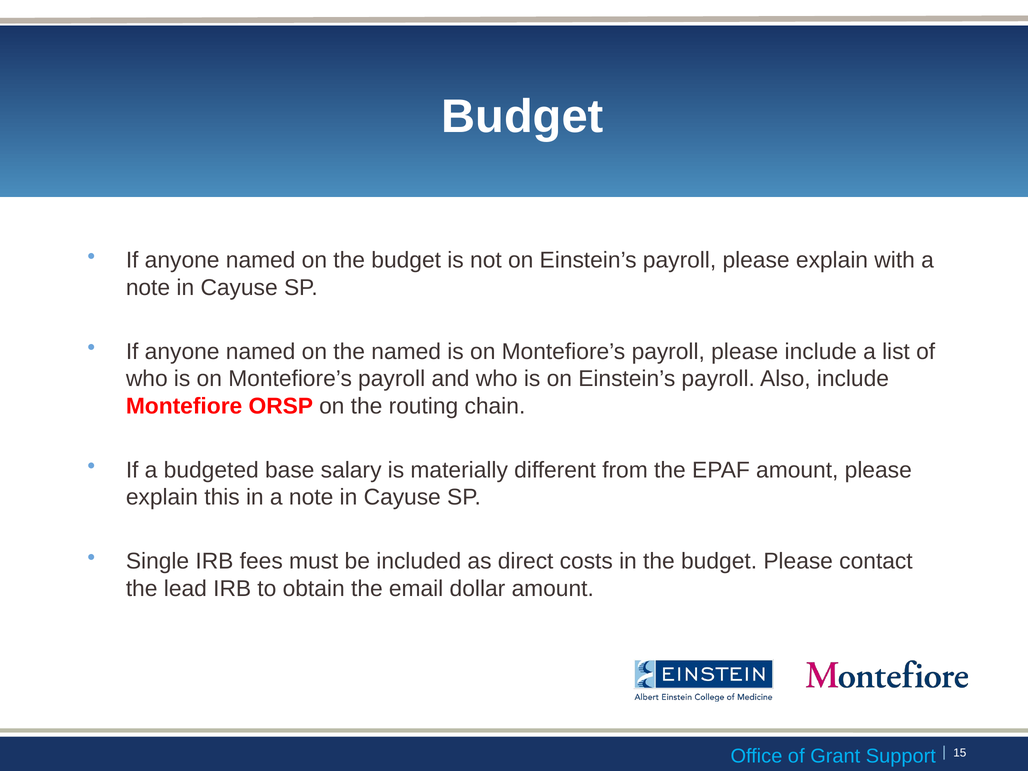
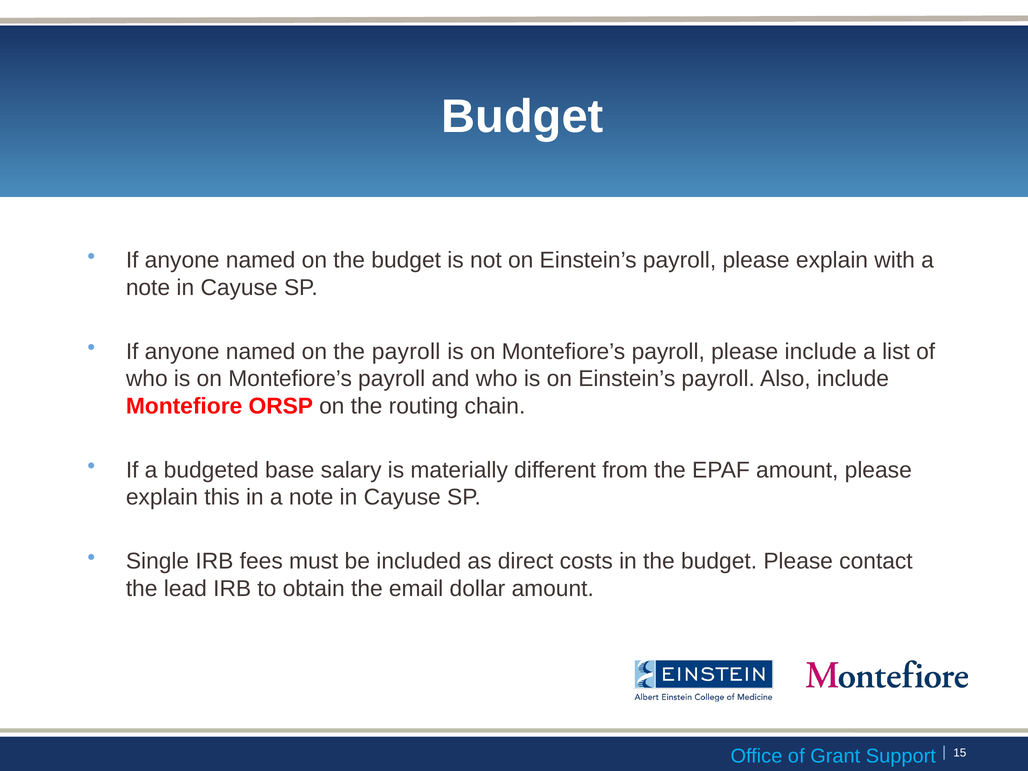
the named: named -> payroll (406, 351)
